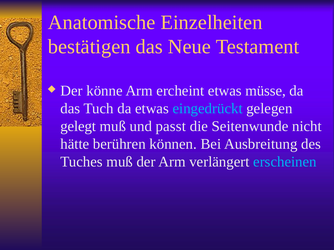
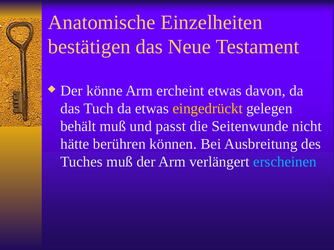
müsse: müsse -> davon (266, 91)
eingedrückt colour: light blue -> yellow (208, 109)
gelegt: gelegt -> behält (78, 126)
